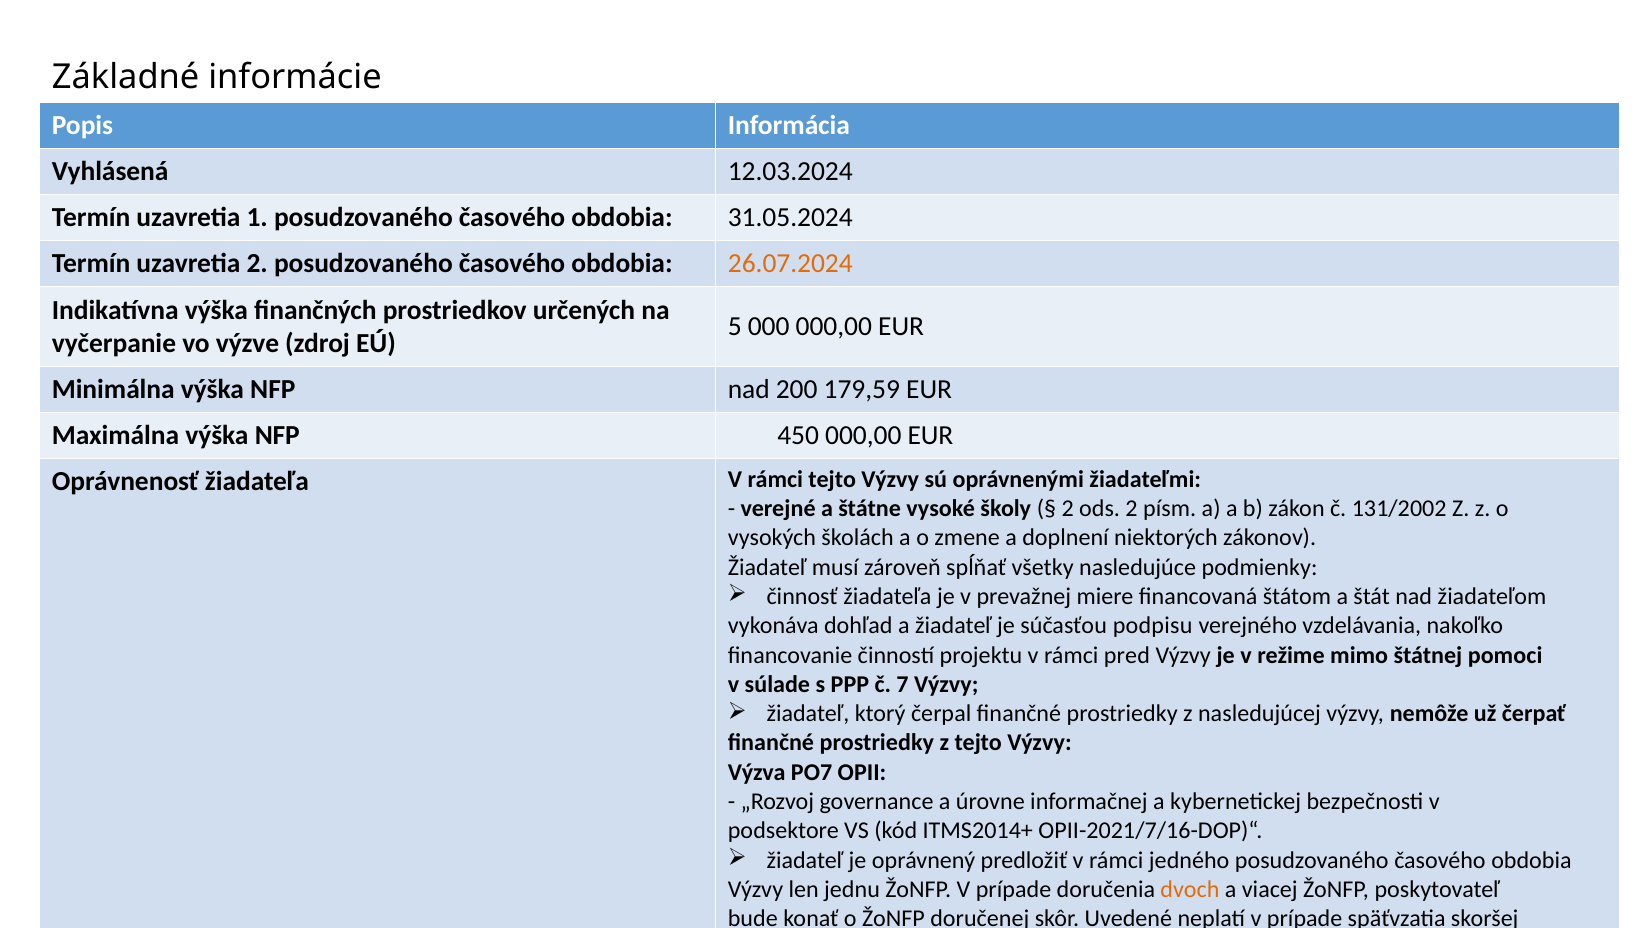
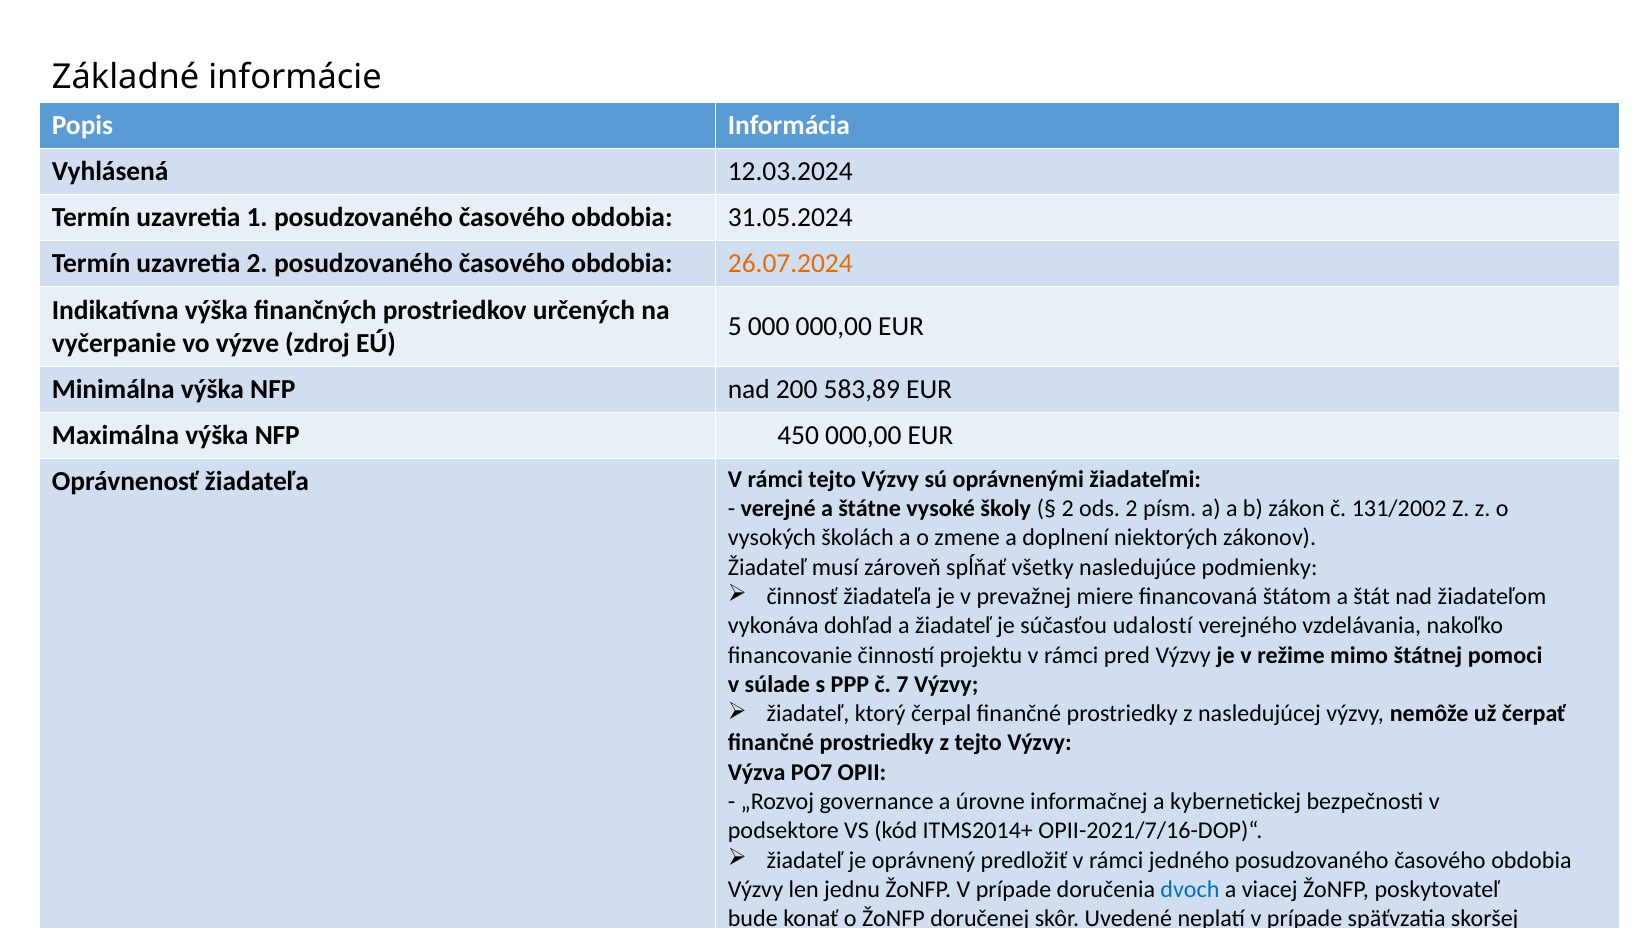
179,59: 179,59 -> 583,89 (862, 390)
podpisu: podpisu -> udalostí (1153, 626)
dvoch colour: orange -> blue (1190, 889)
